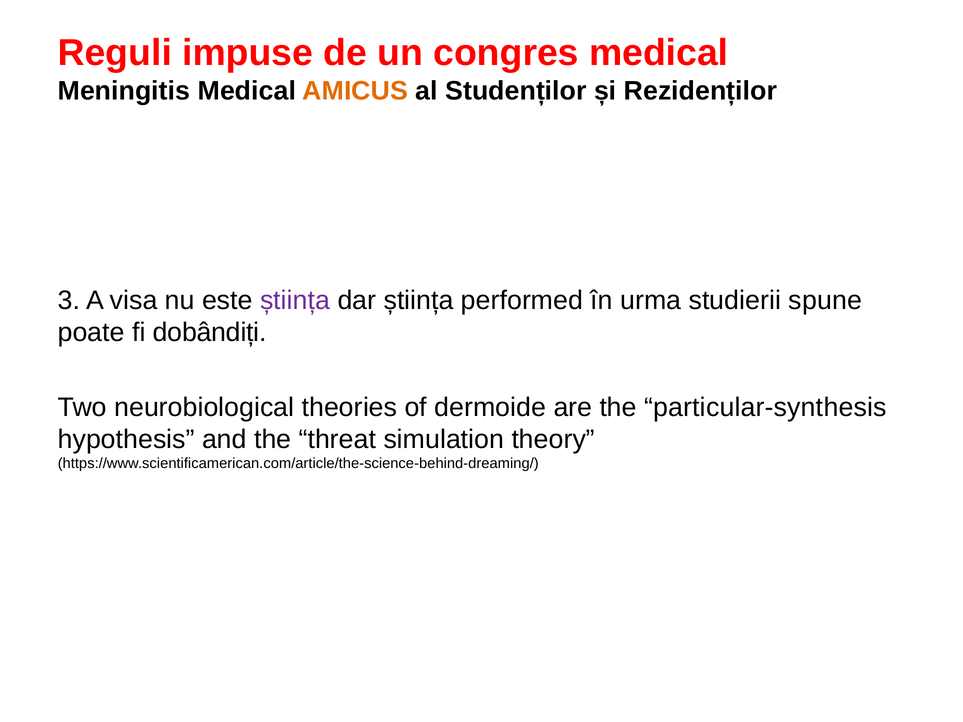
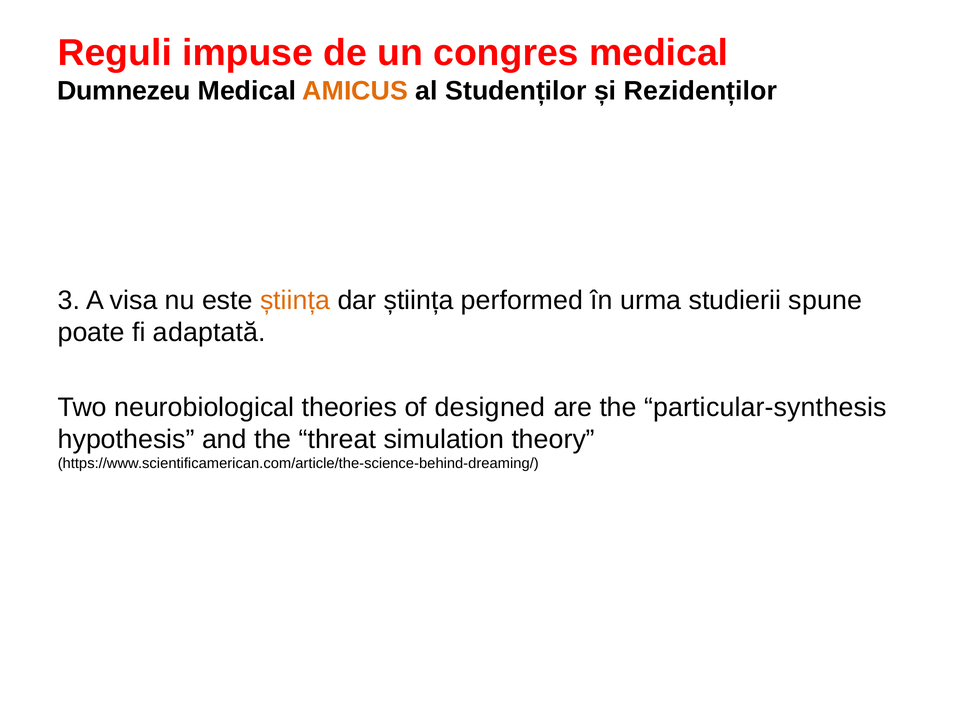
Meningitis: Meningitis -> Dumnezeu (124, 91)
știința colour: purple -> orange (295, 300)
dobândiți: dobândiți -> adaptată (209, 333)
dermoide: dermoide -> designed (490, 407)
